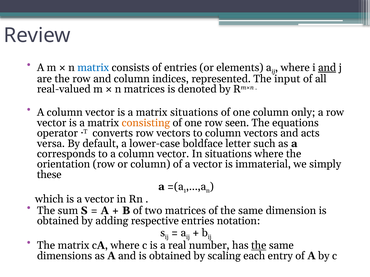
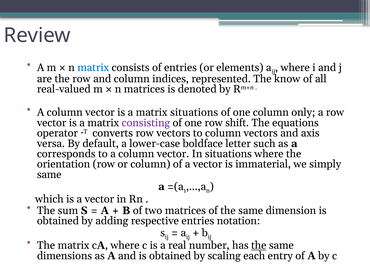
and underline: present -> none (327, 68)
input: input -> know (287, 79)
consisting colour: orange -> purple (146, 123)
seen: seen -> shift (237, 123)
acts: acts -> axis (310, 133)
these: these -> same (49, 175)
